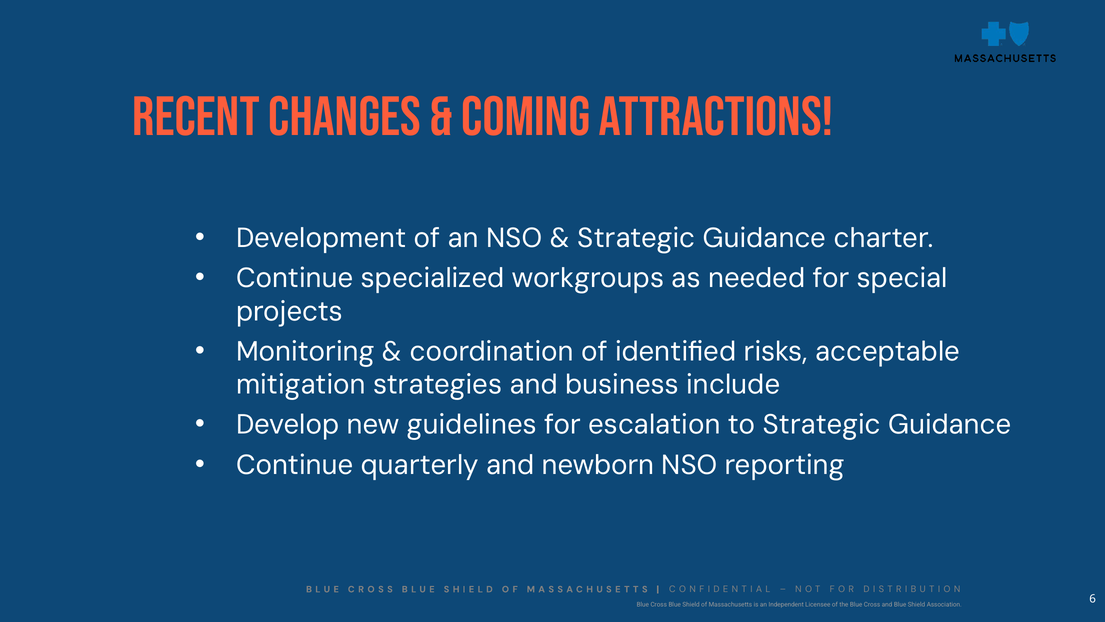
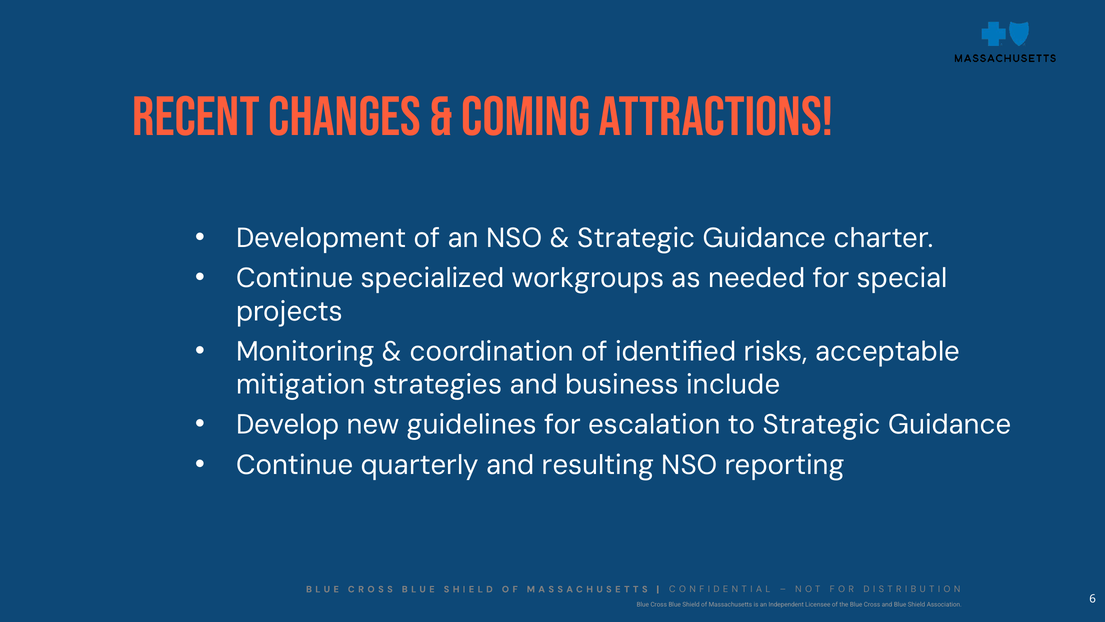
newborn: newborn -> resulting (598, 465)
